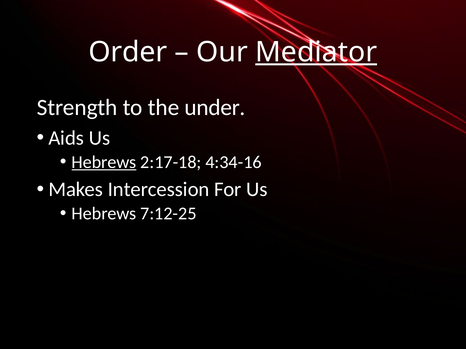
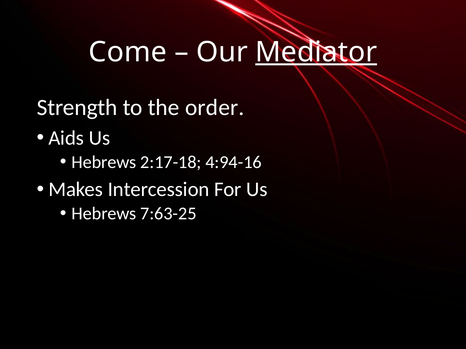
Order: Order -> Come (128, 52)
under: under -> order (215, 108)
Hebrews underline: present -> none (104, 162)
4:34-16: 4:34-16 -> 4:94-16 (234, 162)
7:12-25: 7:12-25 -> 7:63-25 (168, 214)
